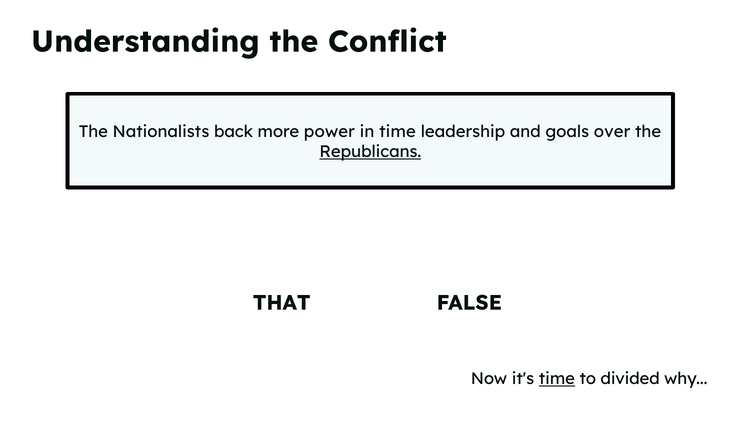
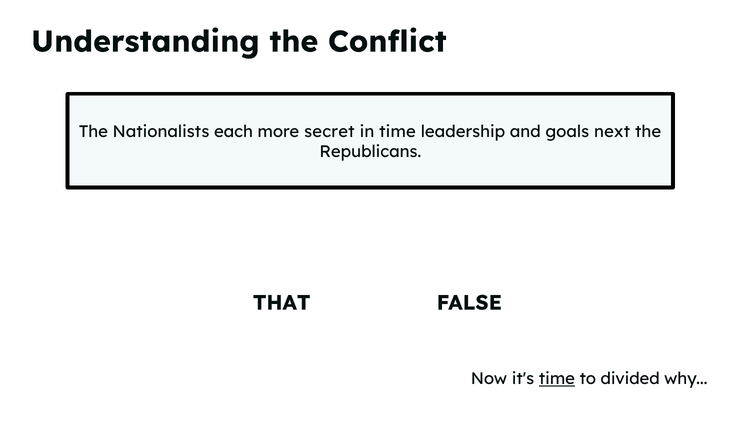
back: back -> each (234, 132)
power: power -> secret (329, 132)
over: over -> next (612, 132)
Republicans underline: present -> none (370, 152)
